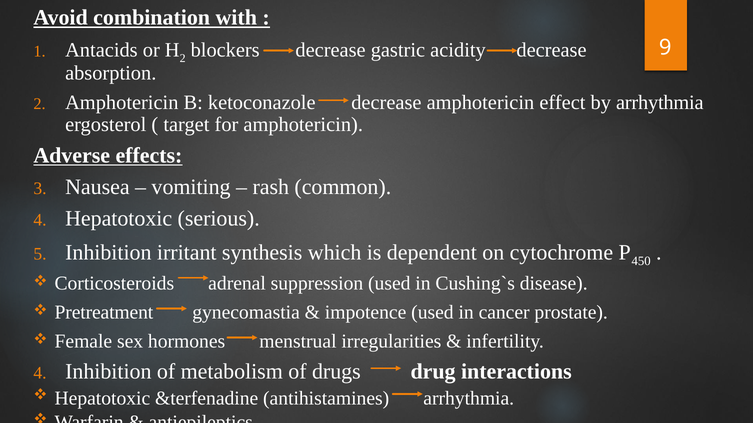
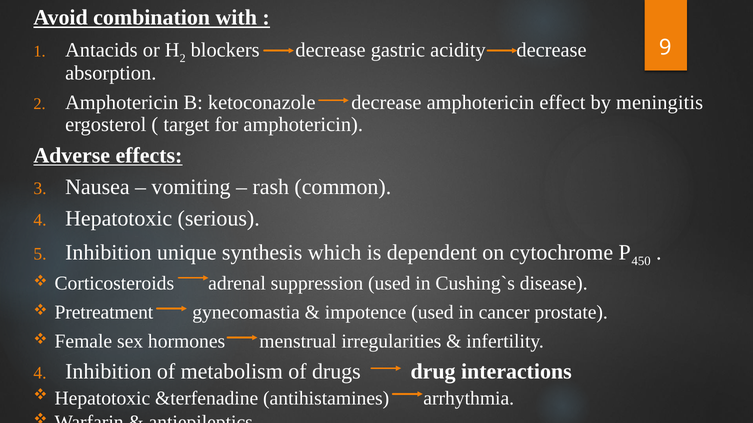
by arrhythmia: arrhythmia -> meningitis (660, 103)
irritant: irritant -> unique (187, 253)
